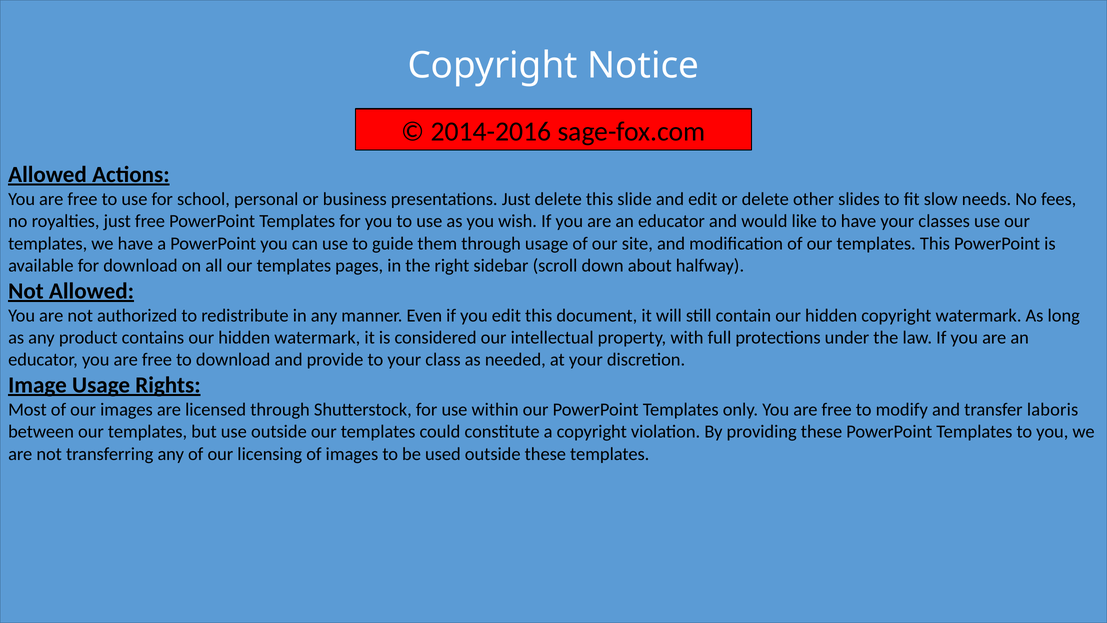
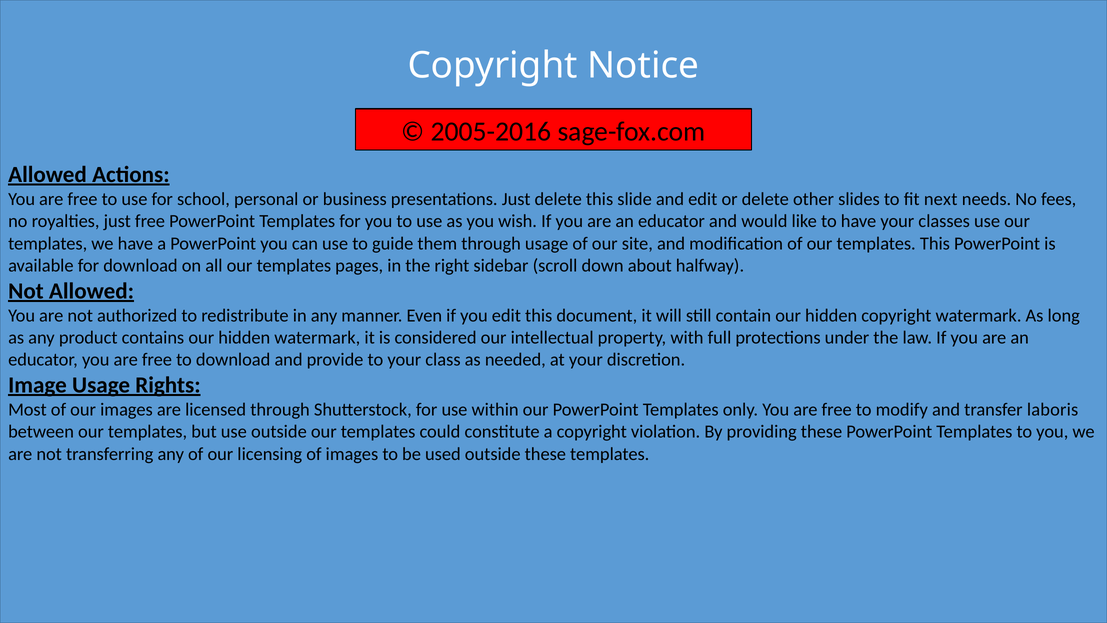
2014-2016: 2014-2016 -> 2005-2016 (491, 131)
slow: slow -> next (941, 199)
